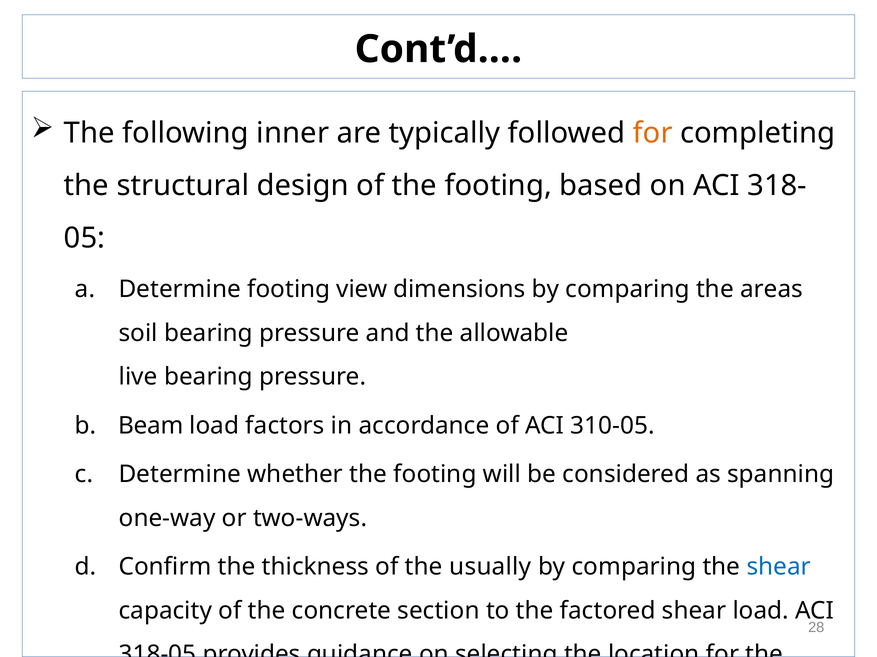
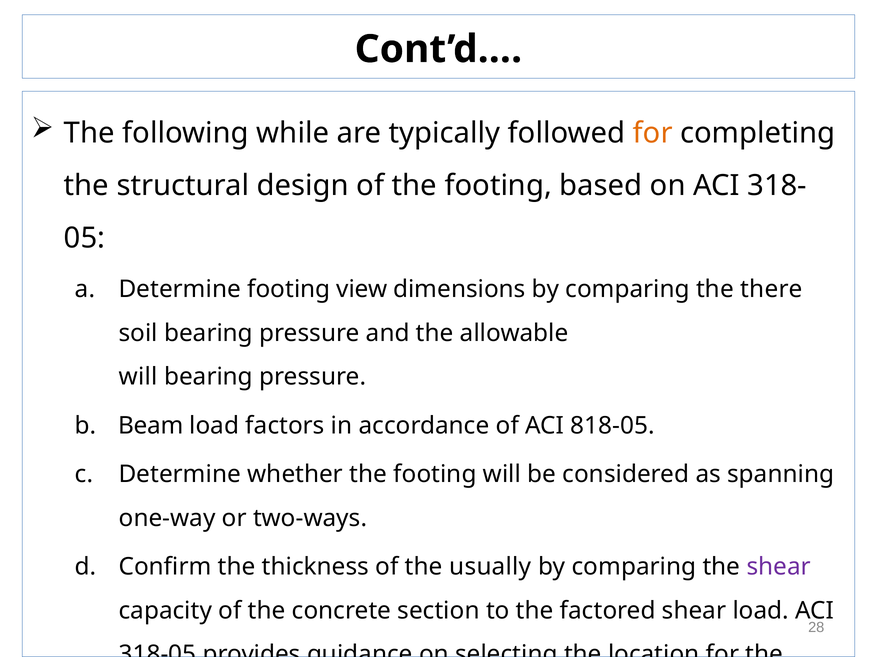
inner: inner -> while (293, 133)
areas: areas -> there (771, 290)
live: live -> will (138, 377)
310-05: 310-05 -> 818-05 (612, 426)
shear colour: blue -> purple (779, 567)
